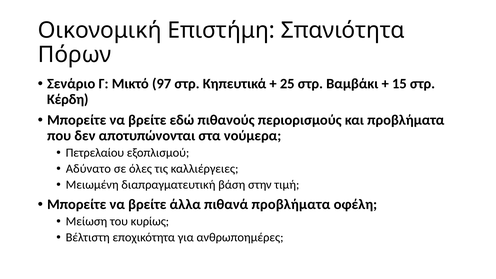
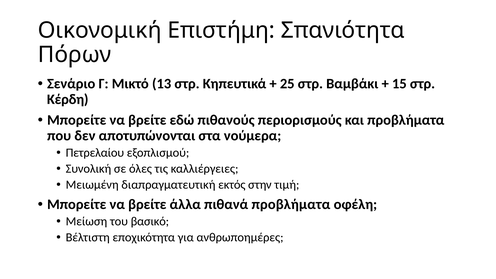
97: 97 -> 13 (162, 84)
Αδύνατο: Αδύνατο -> Συνολική (88, 169)
βάση: βάση -> εκτός (232, 185)
κυρίως: κυρίως -> βασικό (150, 222)
